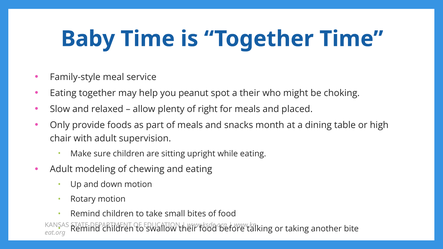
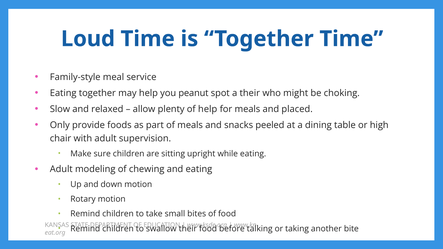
Baby: Baby -> Loud (88, 39)
of right: right -> help (208, 109)
month: month -> peeled (270, 125)
